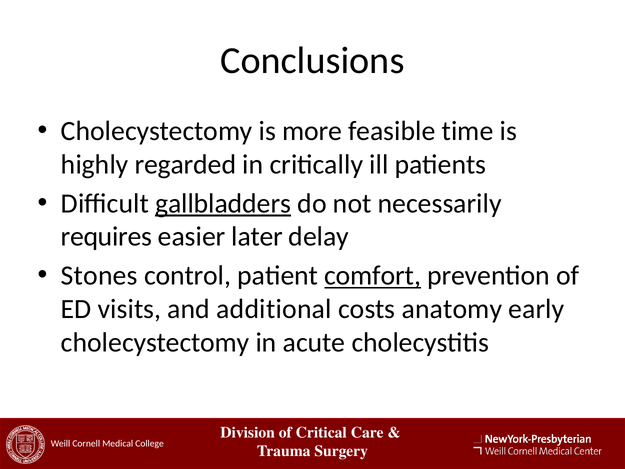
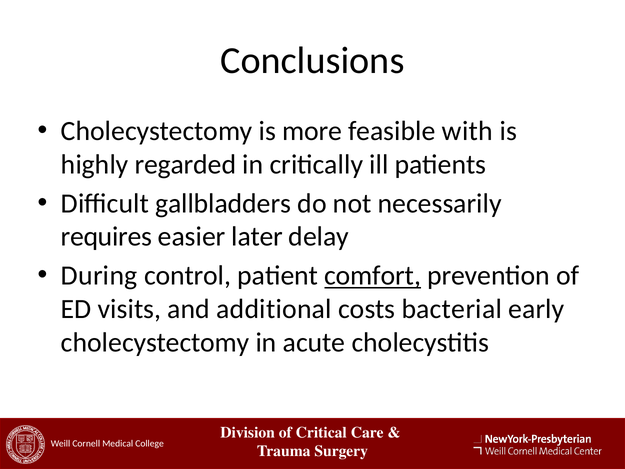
time: time -> with (467, 131)
gallbladders underline: present -> none (223, 203)
Stones: Stones -> During (99, 276)
anatomy: anatomy -> bacterial (452, 309)
